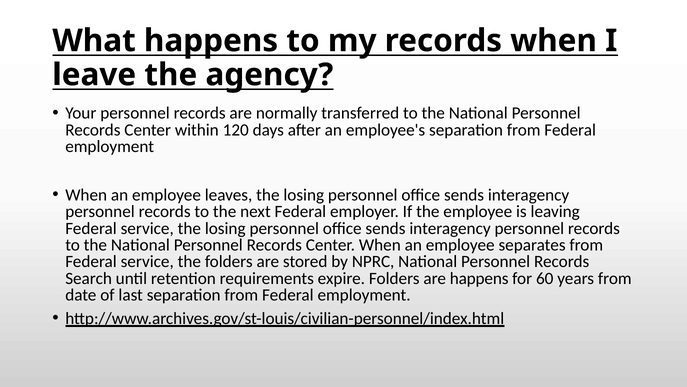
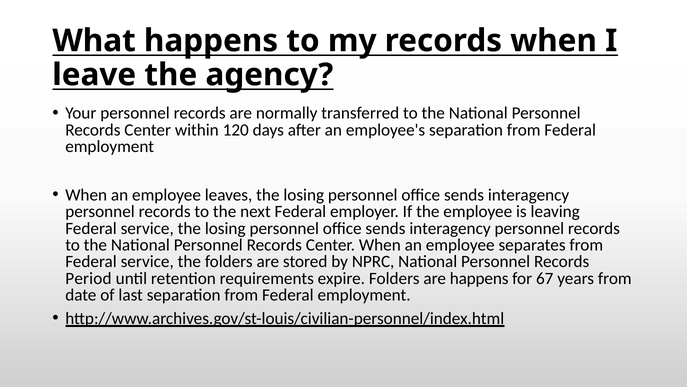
Search: Search -> Period (88, 278)
60: 60 -> 67 (545, 278)
